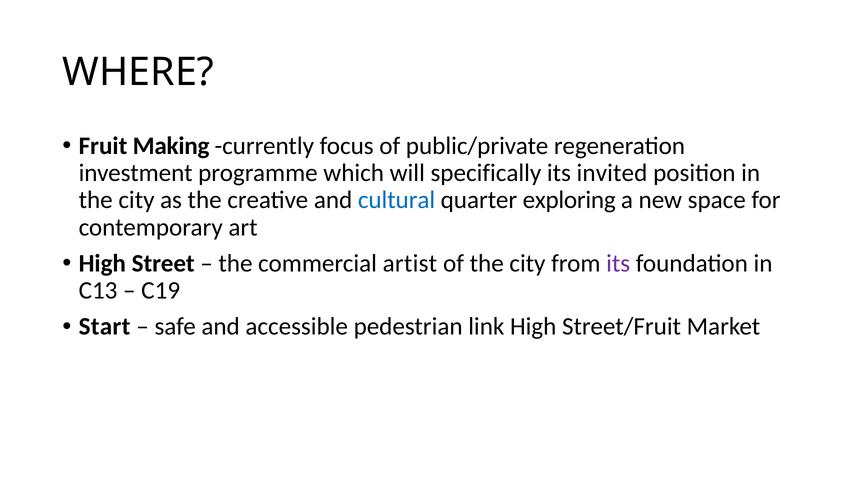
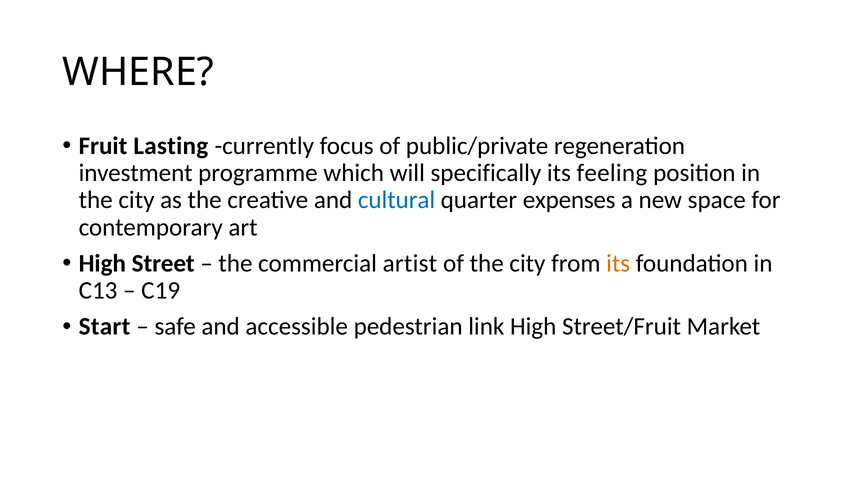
Making: Making -> Lasting (171, 146)
invited: invited -> feeling (612, 173)
exploring: exploring -> expenses (569, 200)
its colour: purple -> orange (618, 263)
